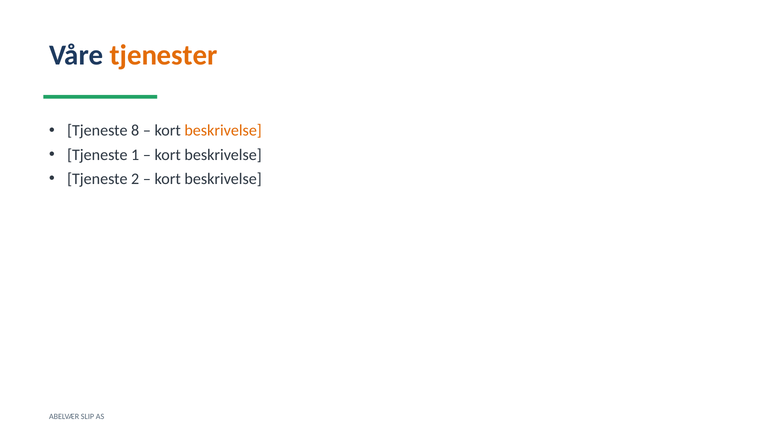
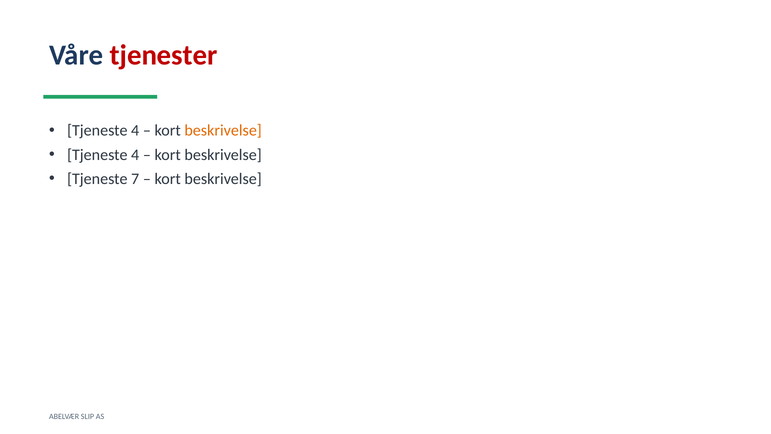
tjenester colour: orange -> red (164, 55)
8: 8 -> 4 (135, 131)
1: 1 -> 4 (135, 155)
2: 2 -> 7 (135, 179)
